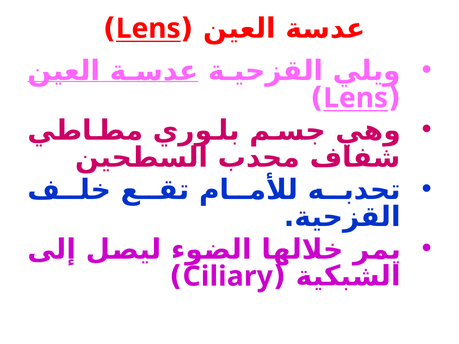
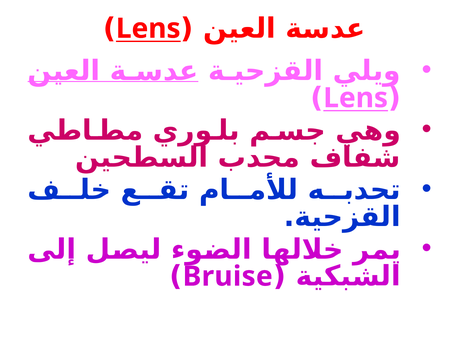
Ciliary: Ciliary -> Bruise (228, 277)
